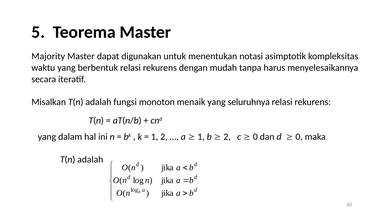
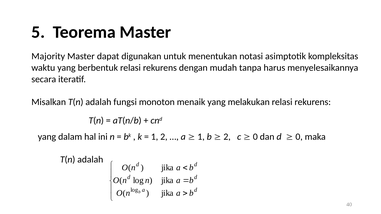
seluruhnya: seluruhnya -> melakukan (249, 102)
